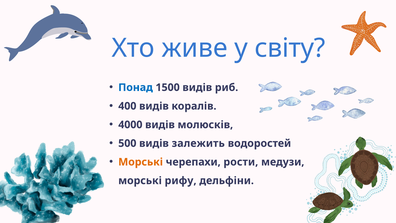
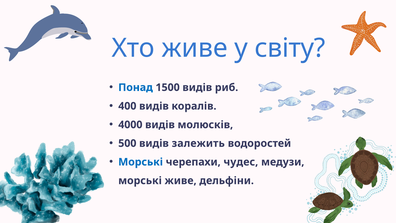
Морські colour: orange -> blue (141, 162)
рости: рости -> чудес (241, 162)
морські рифу: рифу -> живе (181, 180)
